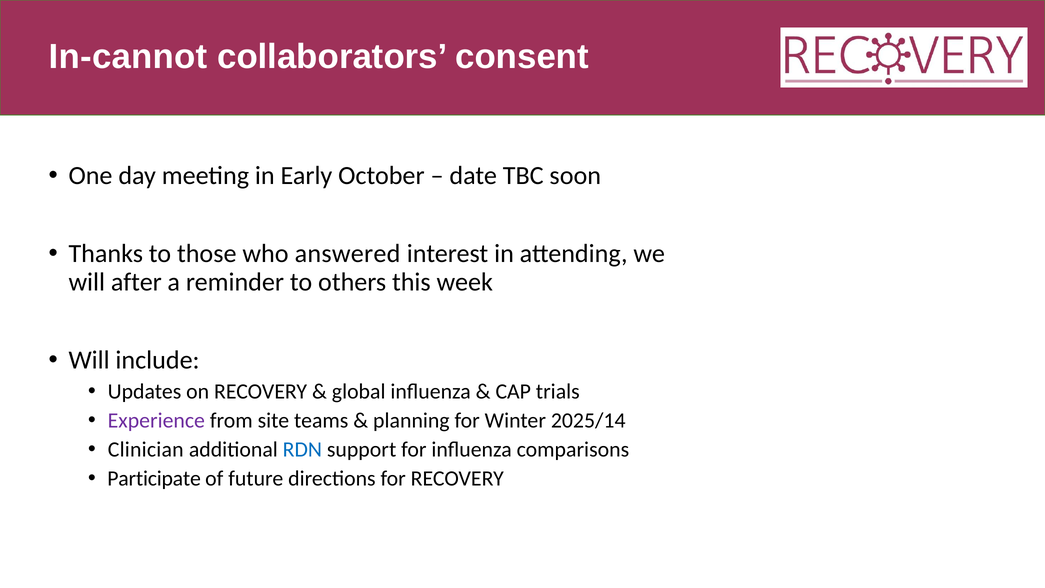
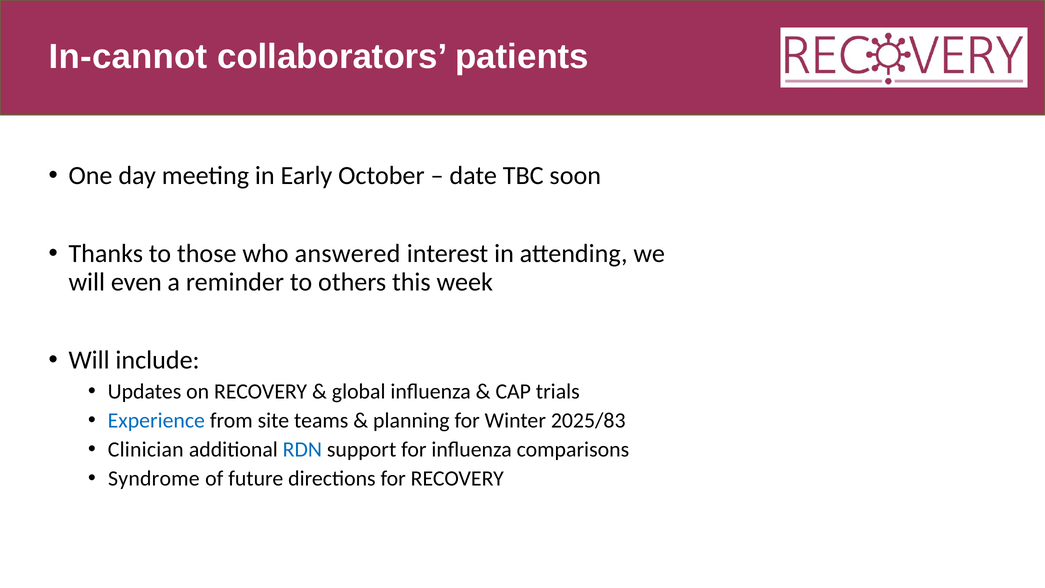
consent: consent -> patients (522, 57)
after: after -> even (136, 282)
Experience colour: purple -> blue (156, 420)
2025/14: 2025/14 -> 2025/83 (588, 420)
Participate: Participate -> Syndrome (154, 478)
